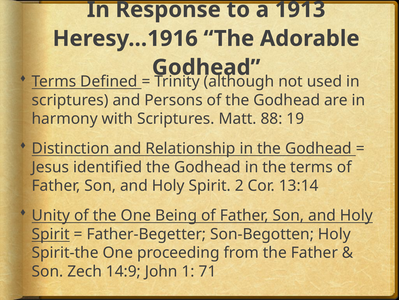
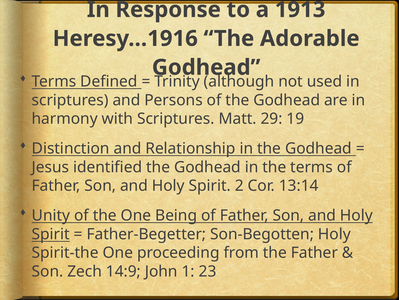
88: 88 -> 29 (272, 119)
71: 71 -> 23 (207, 271)
